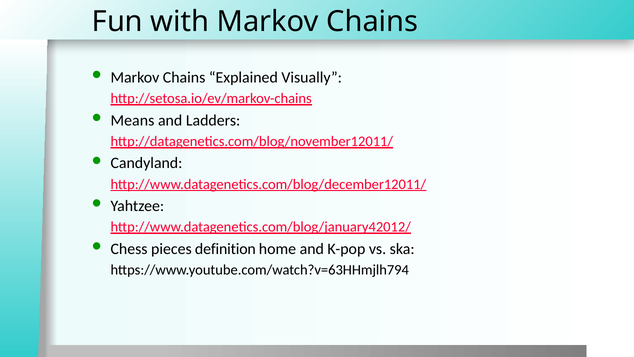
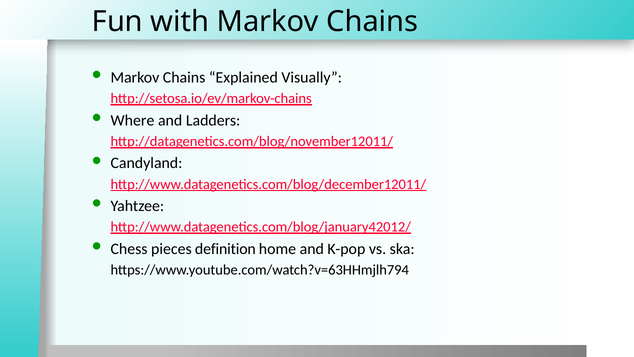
Means: Means -> Where (132, 120)
